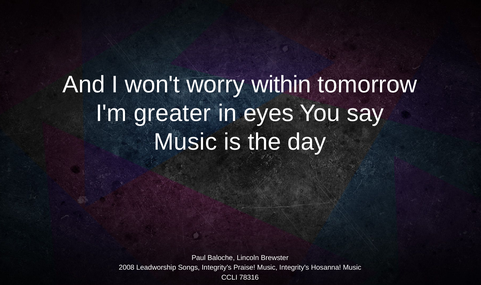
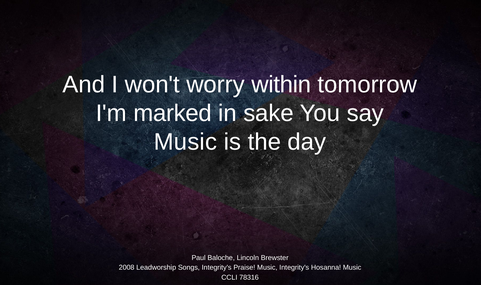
greater: greater -> marked (173, 113)
eyes: eyes -> sake (269, 113)
